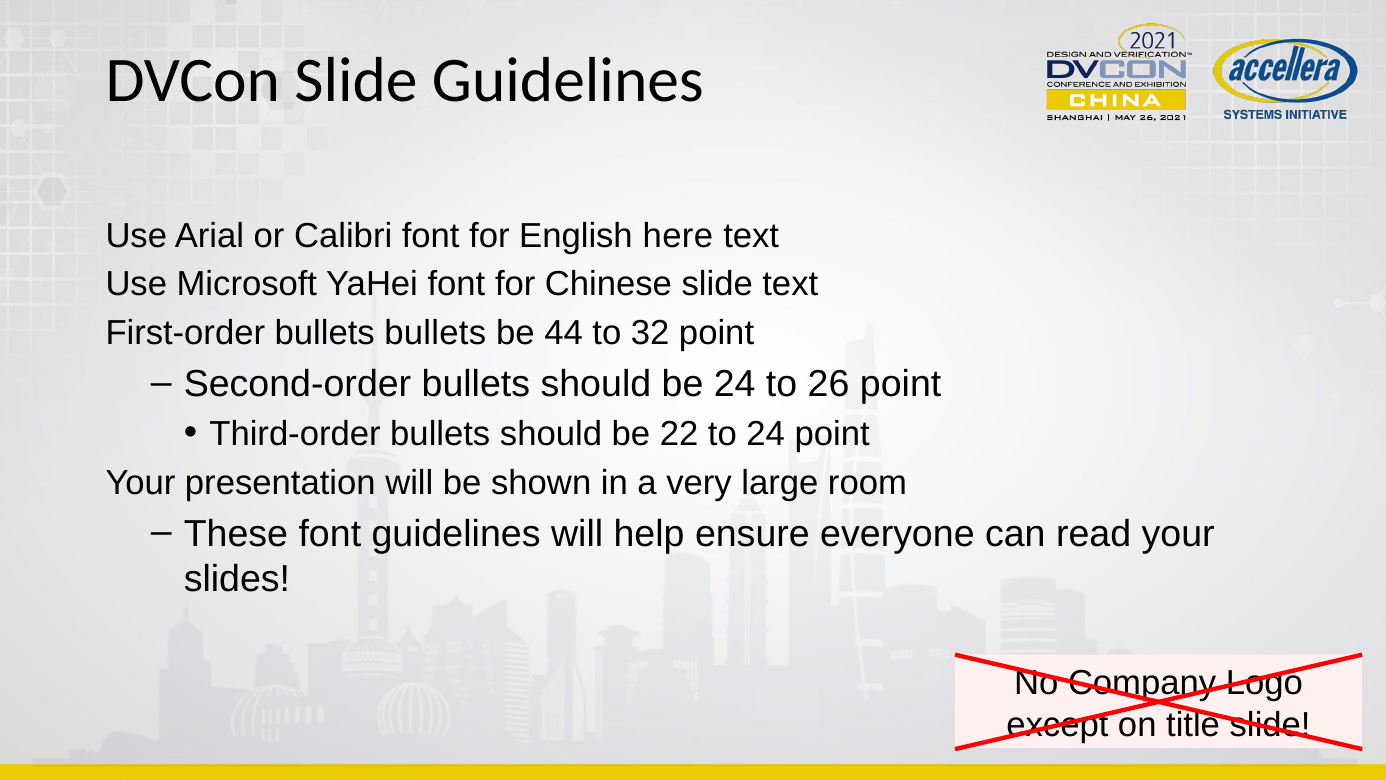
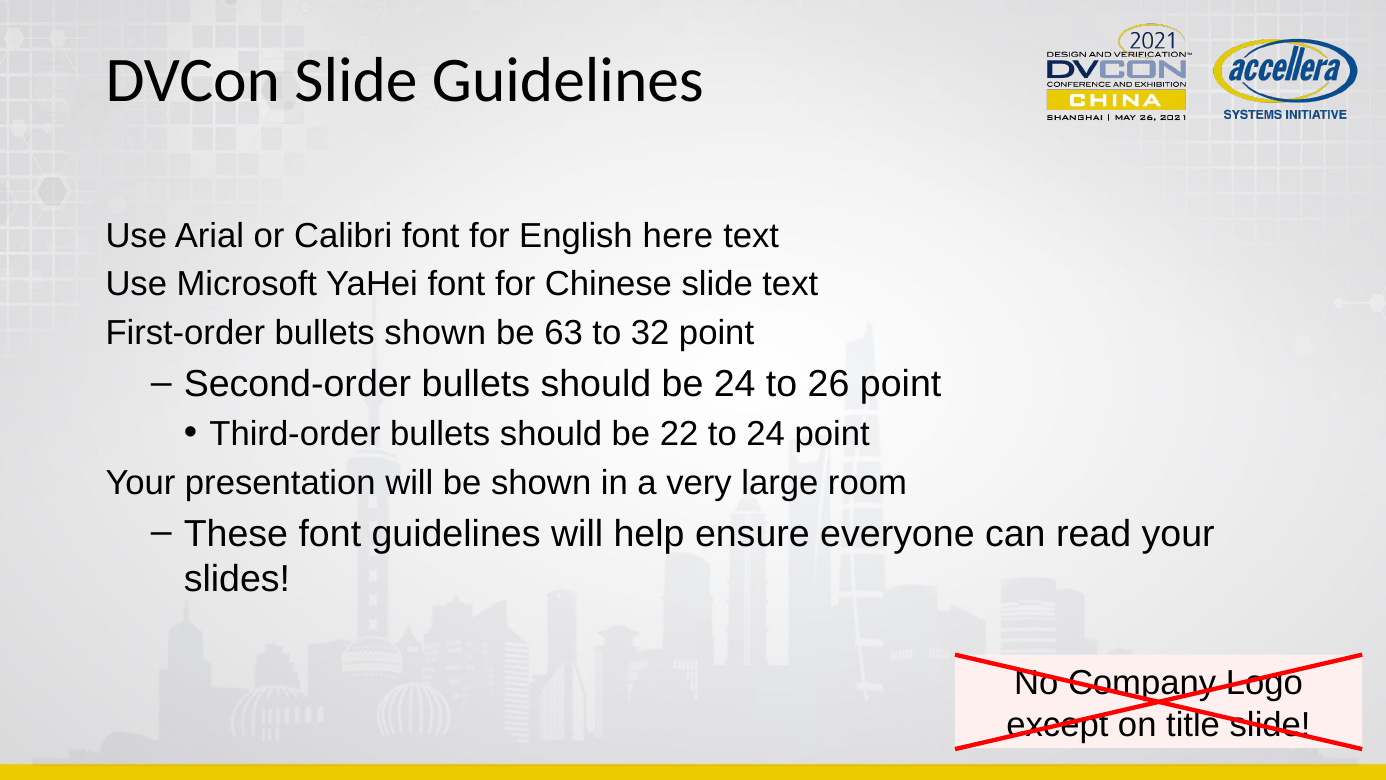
bullets bullets: bullets -> shown (435, 333)
44: 44 -> 63 (564, 333)
